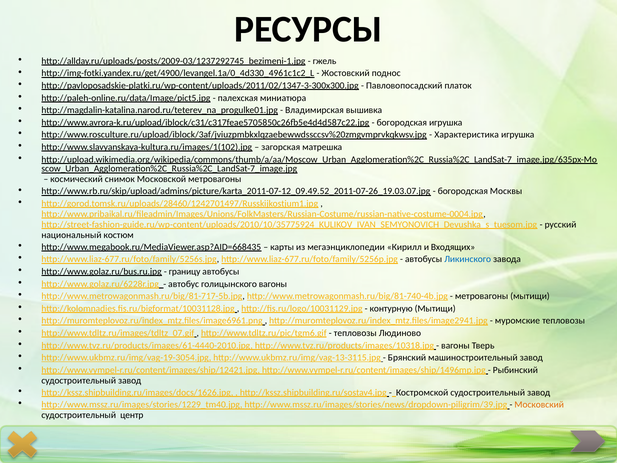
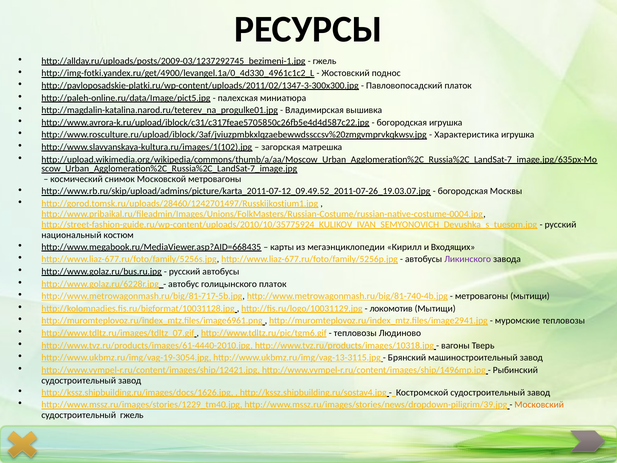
Ликинского colour: blue -> purple (468, 259)
границу: границу -> русский (185, 271)
голицынского вагоны: вагоны -> платок (273, 284)
контурную: контурную -> локомотив (391, 308)
судостроительный центр: центр -> гжель (132, 415)
